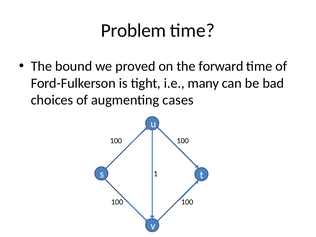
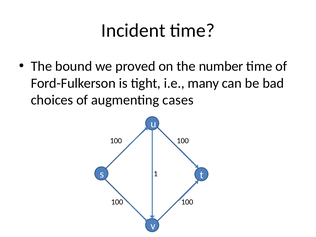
Problem: Problem -> Incident (133, 31)
forward: forward -> number (221, 66)
